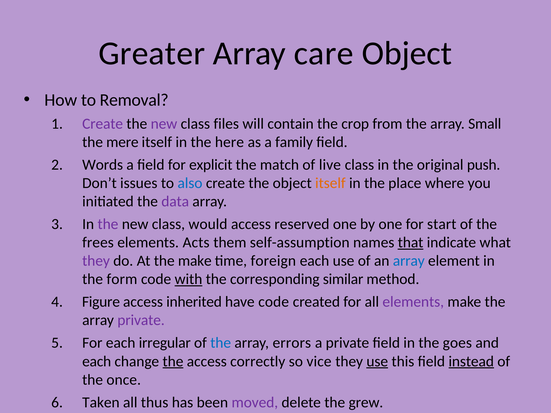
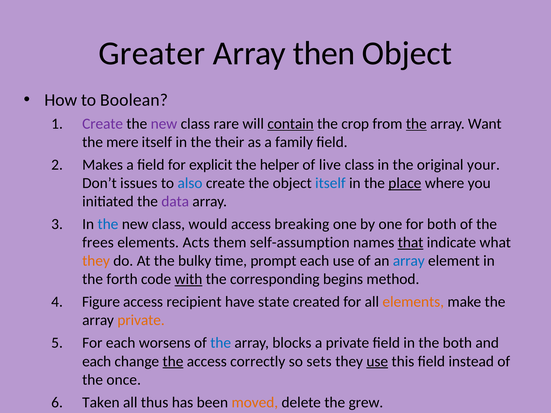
care: care -> then (324, 53)
Removal: Removal -> Boolean (134, 100)
files: files -> rare (226, 124)
contain underline: none -> present (291, 124)
the underline: none -> present (416, 124)
Small: Small -> Want (485, 124)
here: here -> their (230, 142)
Words: Words -> Makes (103, 165)
match: match -> helper (280, 165)
push: push -> your (483, 165)
itself colour: orange -> blue (330, 183)
place underline: none -> present (405, 183)
the colour: purple -> blue (108, 224)
reserved: reserved -> breaking (302, 224)
for start: start -> both (442, 224)
they colour: purple -> orange (96, 261)
the make: make -> bulky (195, 261)
foreign: foreign -> prompt (273, 261)
form: form -> forth (122, 279)
similar: similar -> begins (343, 279)
inherited: inherited -> recipient (194, 302)
have code: code -> state (274, 302)
elements colour: purple -> orange (413, 302)
private colour: purple -> orange (141, 320)
irregular: irregular -> worsens (165, 343)
errors: errors -> blocks (292, 343)
the goes: goes -> both (457, 343)
vice: vice -> sets (319, 362)
instead underline: present -> none (471, 362)
moved colour: purple -> orange (255, 403)
